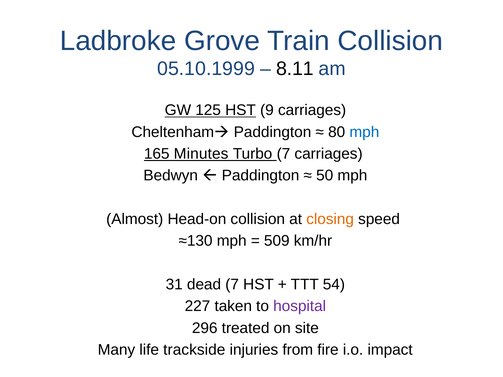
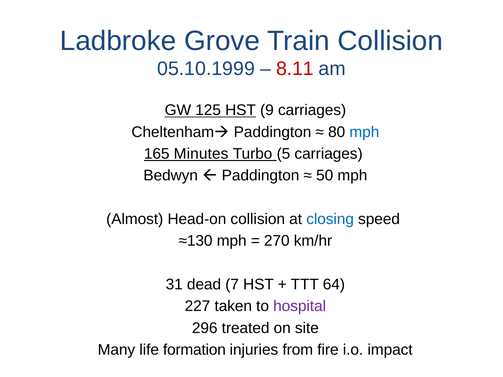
8.11 colour: black -> red (295, 69)
Turbo 7: 7 -> 5 (283, 154)
closing colour: orange -> blue (330, 219)
509: 509 -> 270 (277, 241)
54: 54 -> 64 (334, 285)
trackside: trackside -> formation (194, 350)
